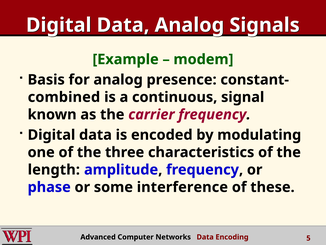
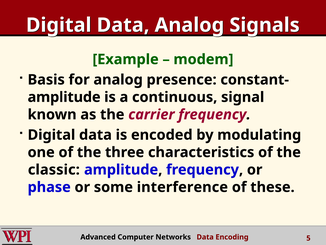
combined: combined -> amplitude (64, 97)
length: length -> classic (54, 169)
